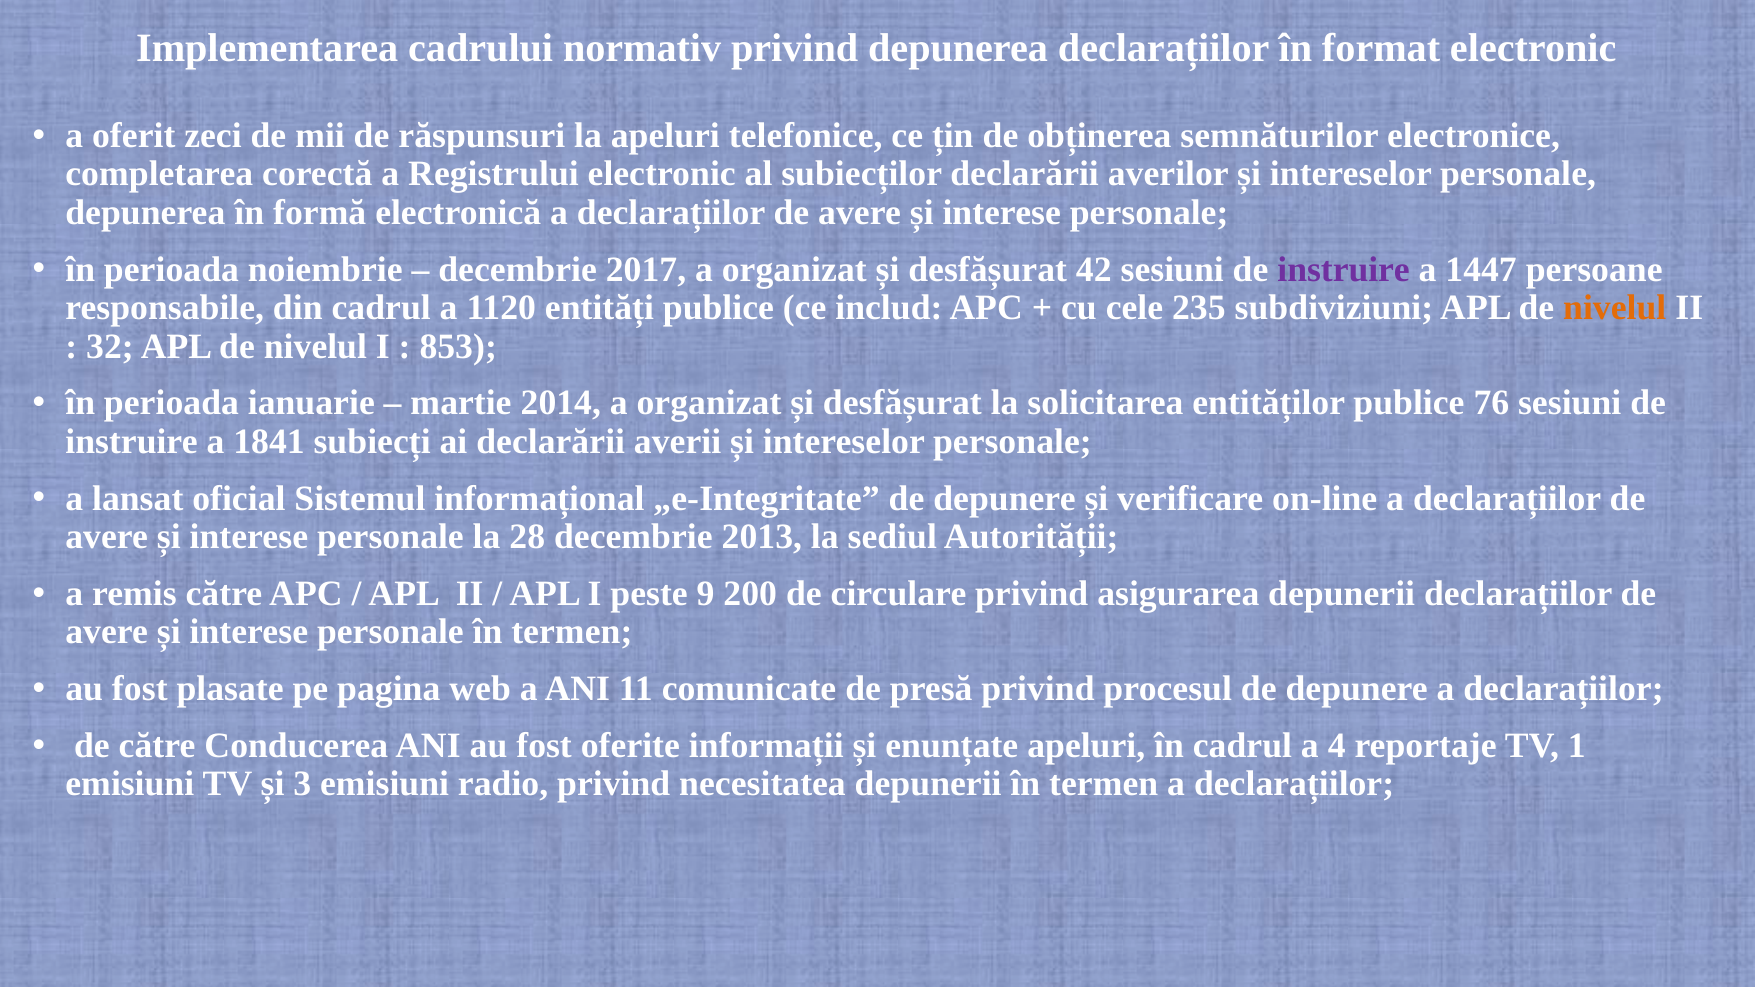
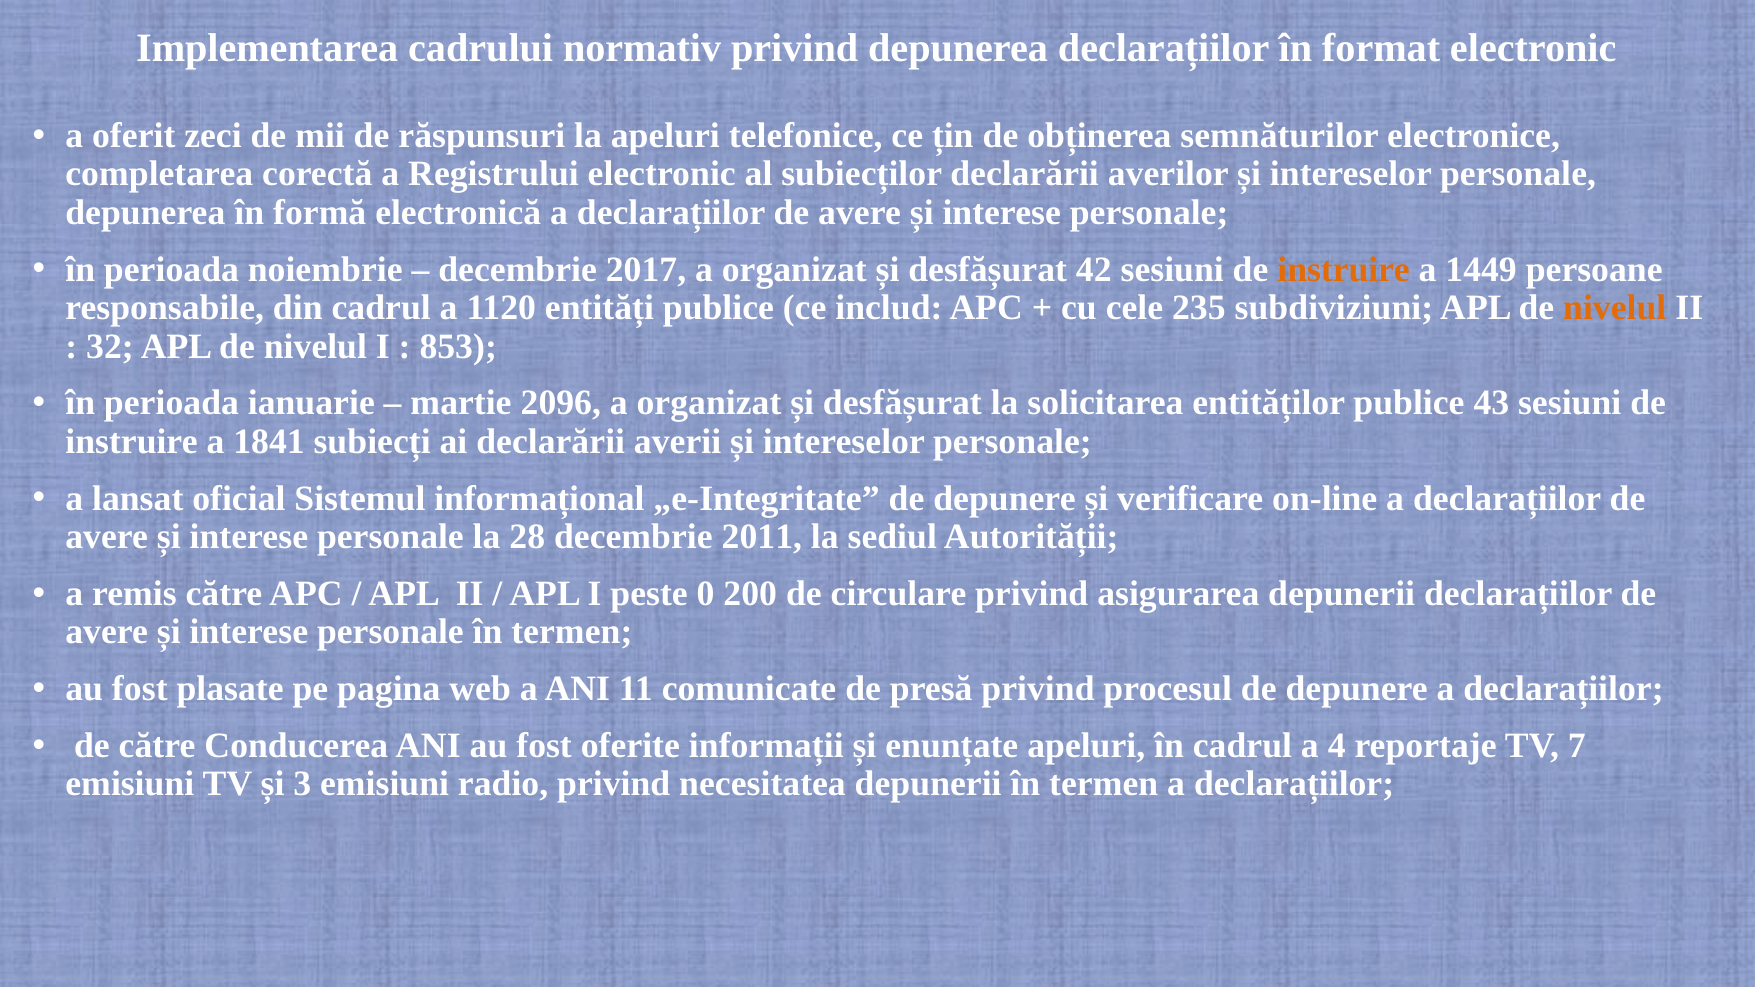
instruire colour: purple -> orange (1344, 269)
1447: 1447 -> 1449 (1481, 269)
2014: 2014 -> 2096 (561, 403)
76: 76 -> 43 (1491, 403)
2013: 2013 -> 2011 (762, 537)
9: 9 -> 0 (706, 594)
1: 1 -> 7 (1577, 746)
